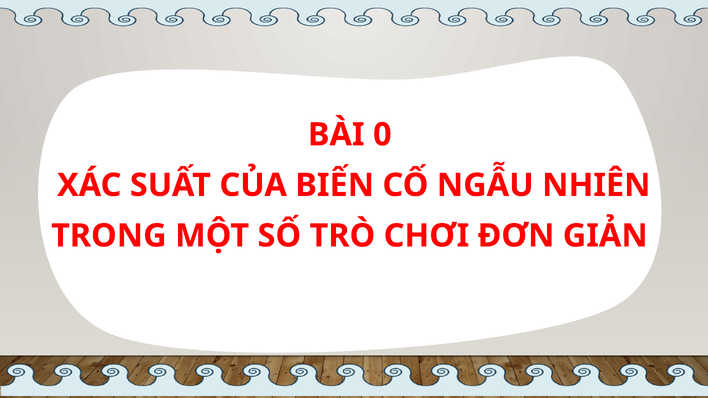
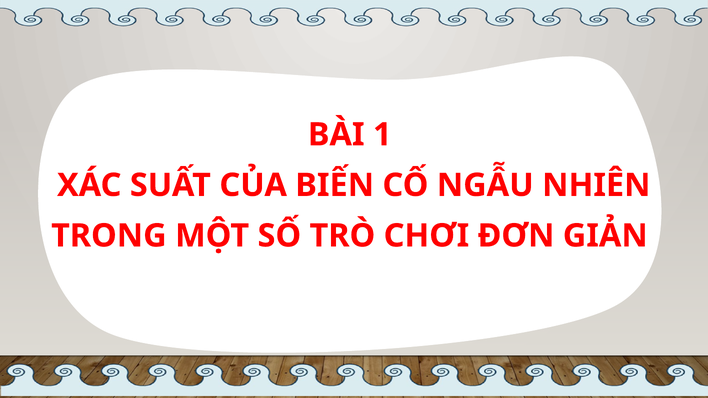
0: 0 -> 1 (382, 135)
